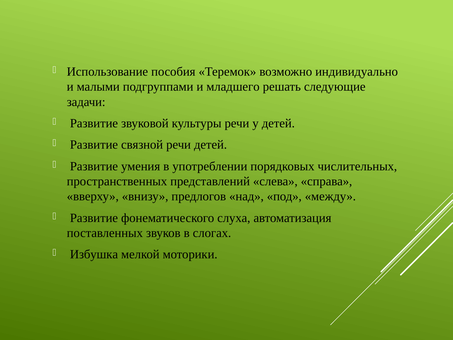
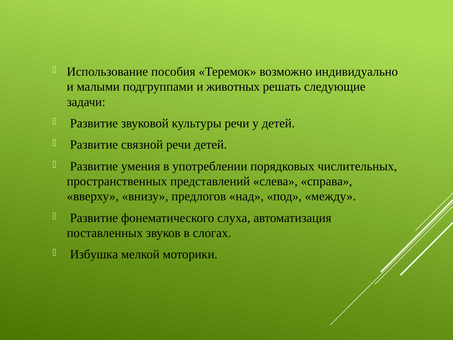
младшего: младшего -> животных (233, 87)
